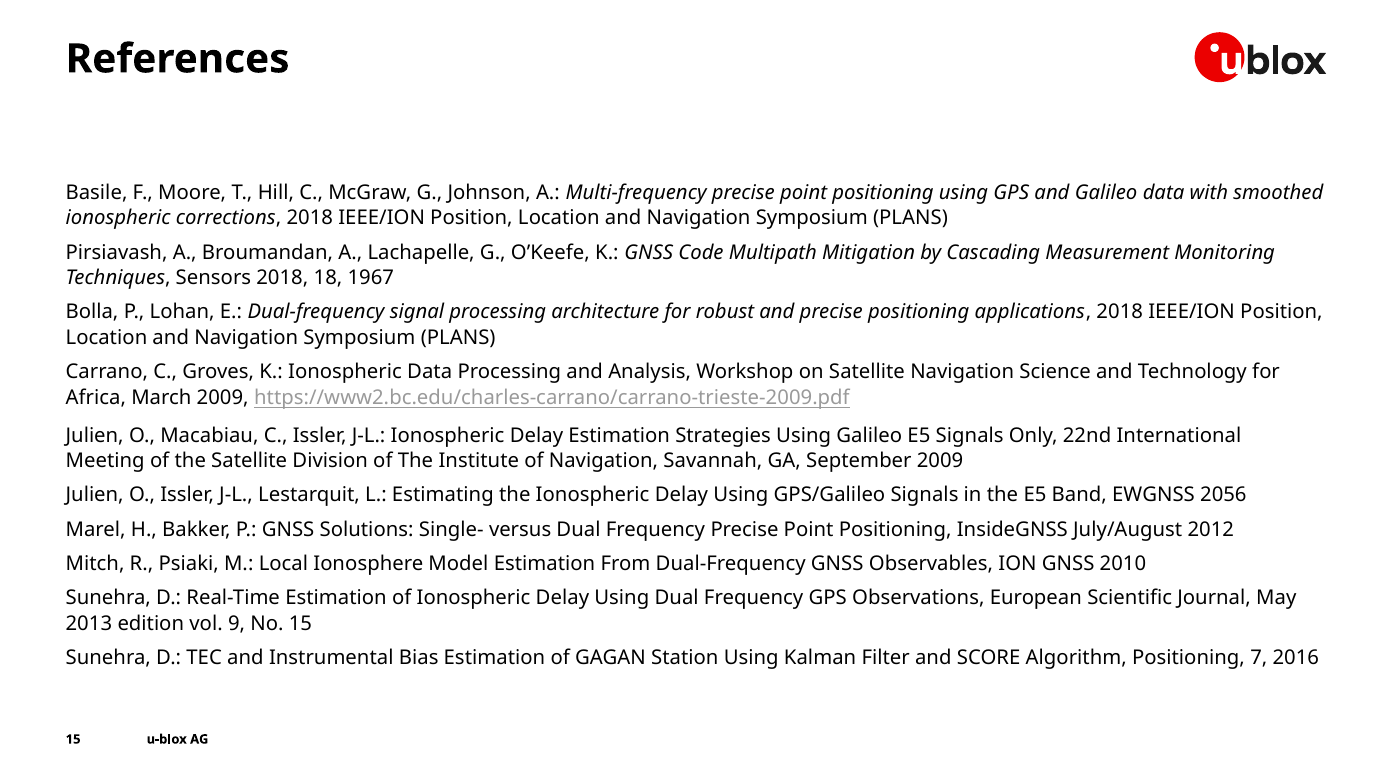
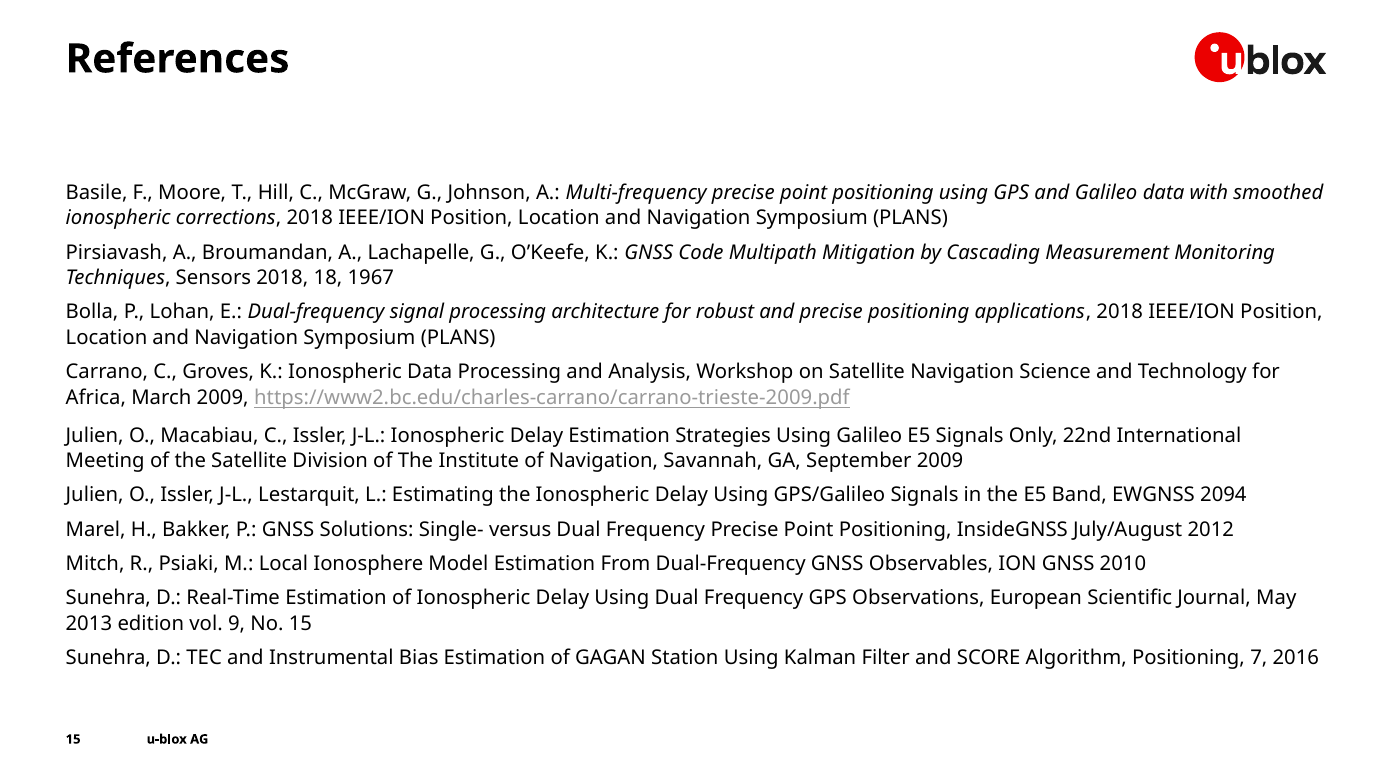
2056: 2056 -> 2094 (1223, 495)
